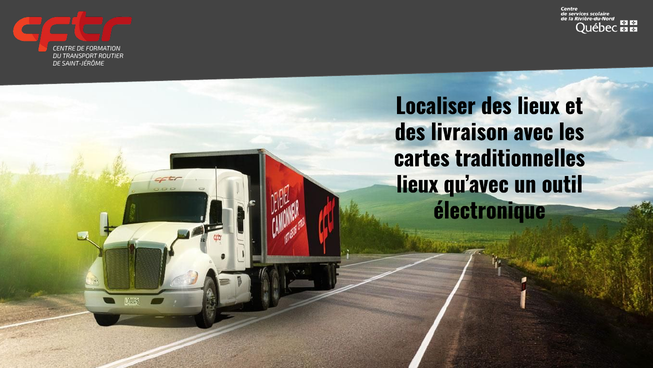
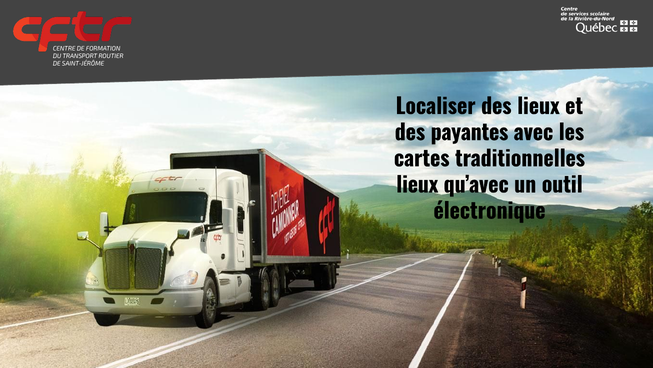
livraison: livraison -> payantes (469, 133)
